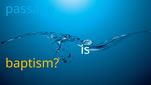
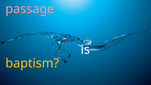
passage colour: light blue -> pink (30, 9)
